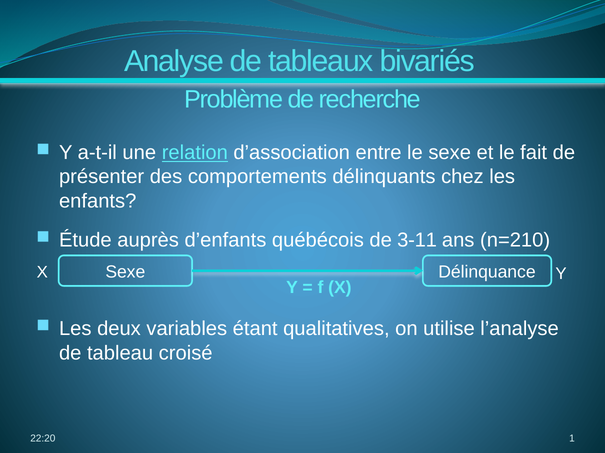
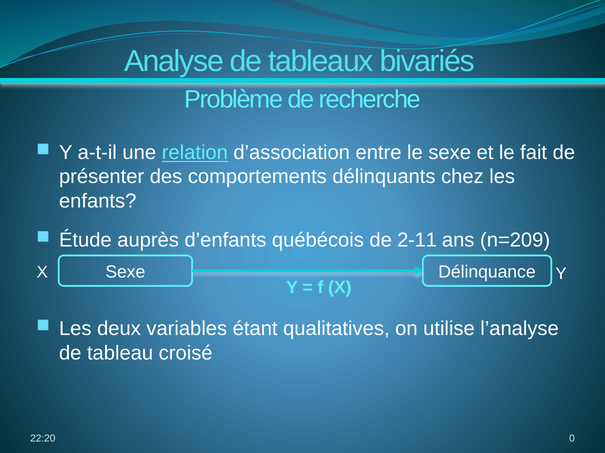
3-11: 3-11 -> 2-11 (417, 241)
n=210: n=210 -> n=209 (515, 241)
1: 1 -> 0 (572, 439)
